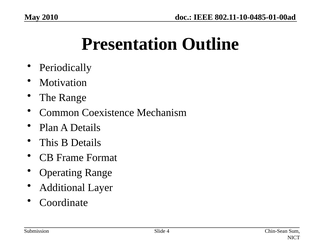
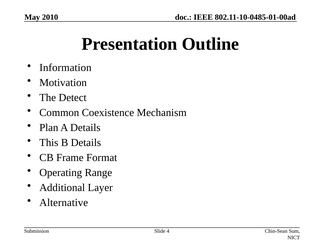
Periodically: Periodically -> Information (65, 68)
The Range: Range -> Detect (73, 98)
Coordinate: Coordinate -> Alternative (64, 202)
